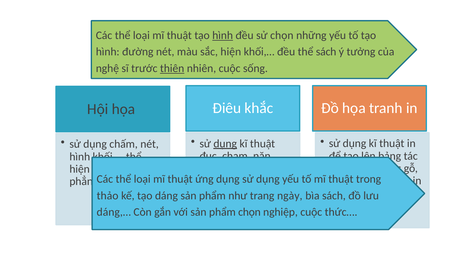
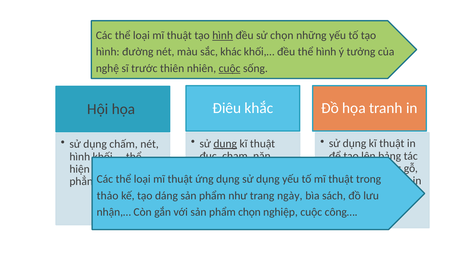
sắc hiện: hiện -> khác (231, 52)
thể sách: sách -> hình (326, 52)
thiên underline: present -> none (172, 68)
cuộc underline: none -> present (230, 68)
dáng,…: dáng,… -> nhận,… (114, 212)
thức…: thức… -> công… (341, 212)
